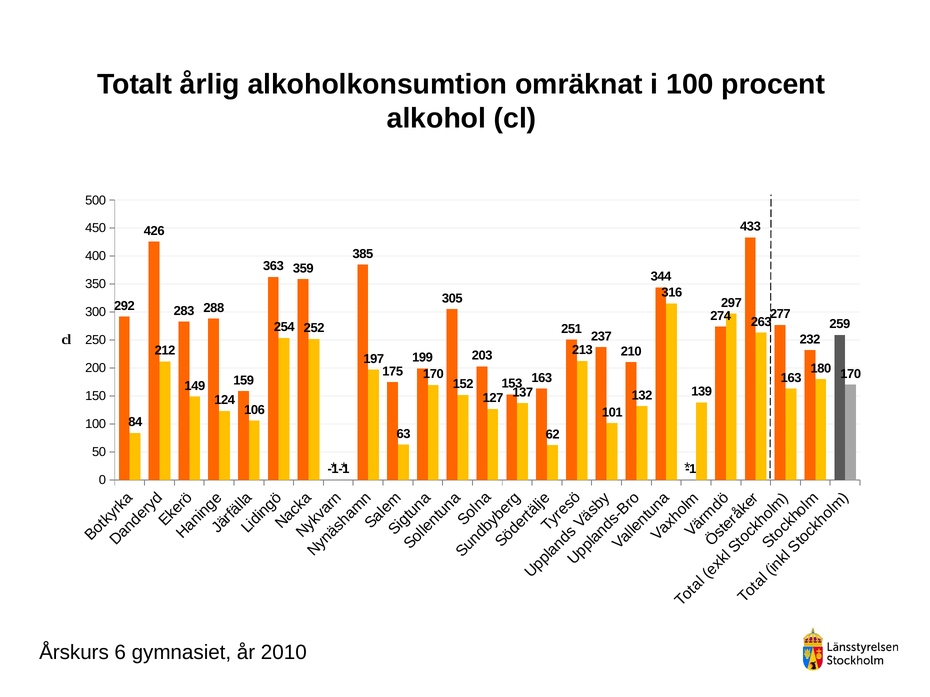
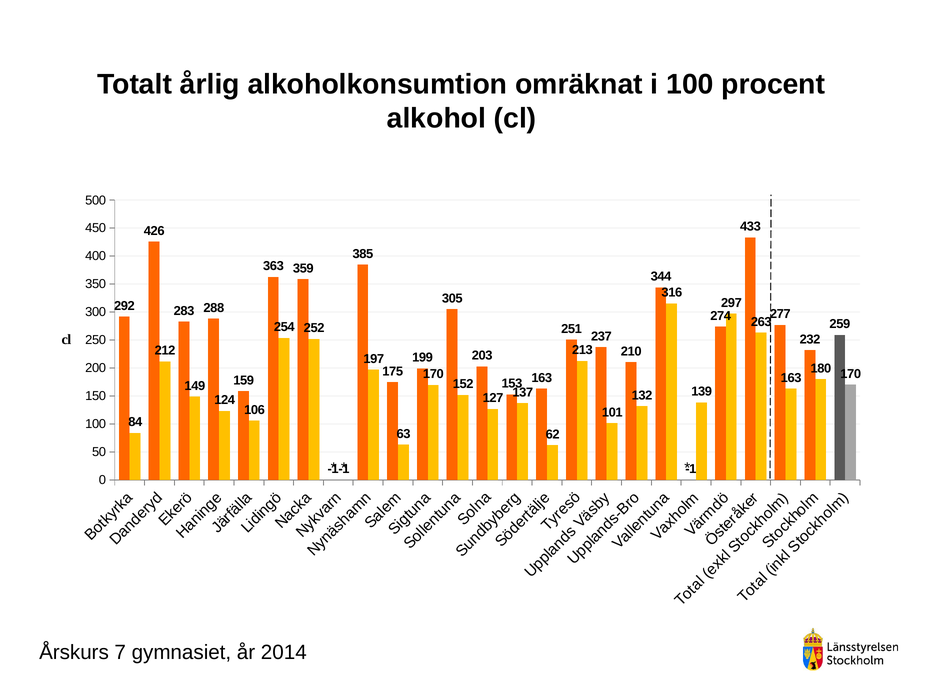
6: 6 -> 7 (120, 653)
2010: 2010 -> 2014 (284, 653)
